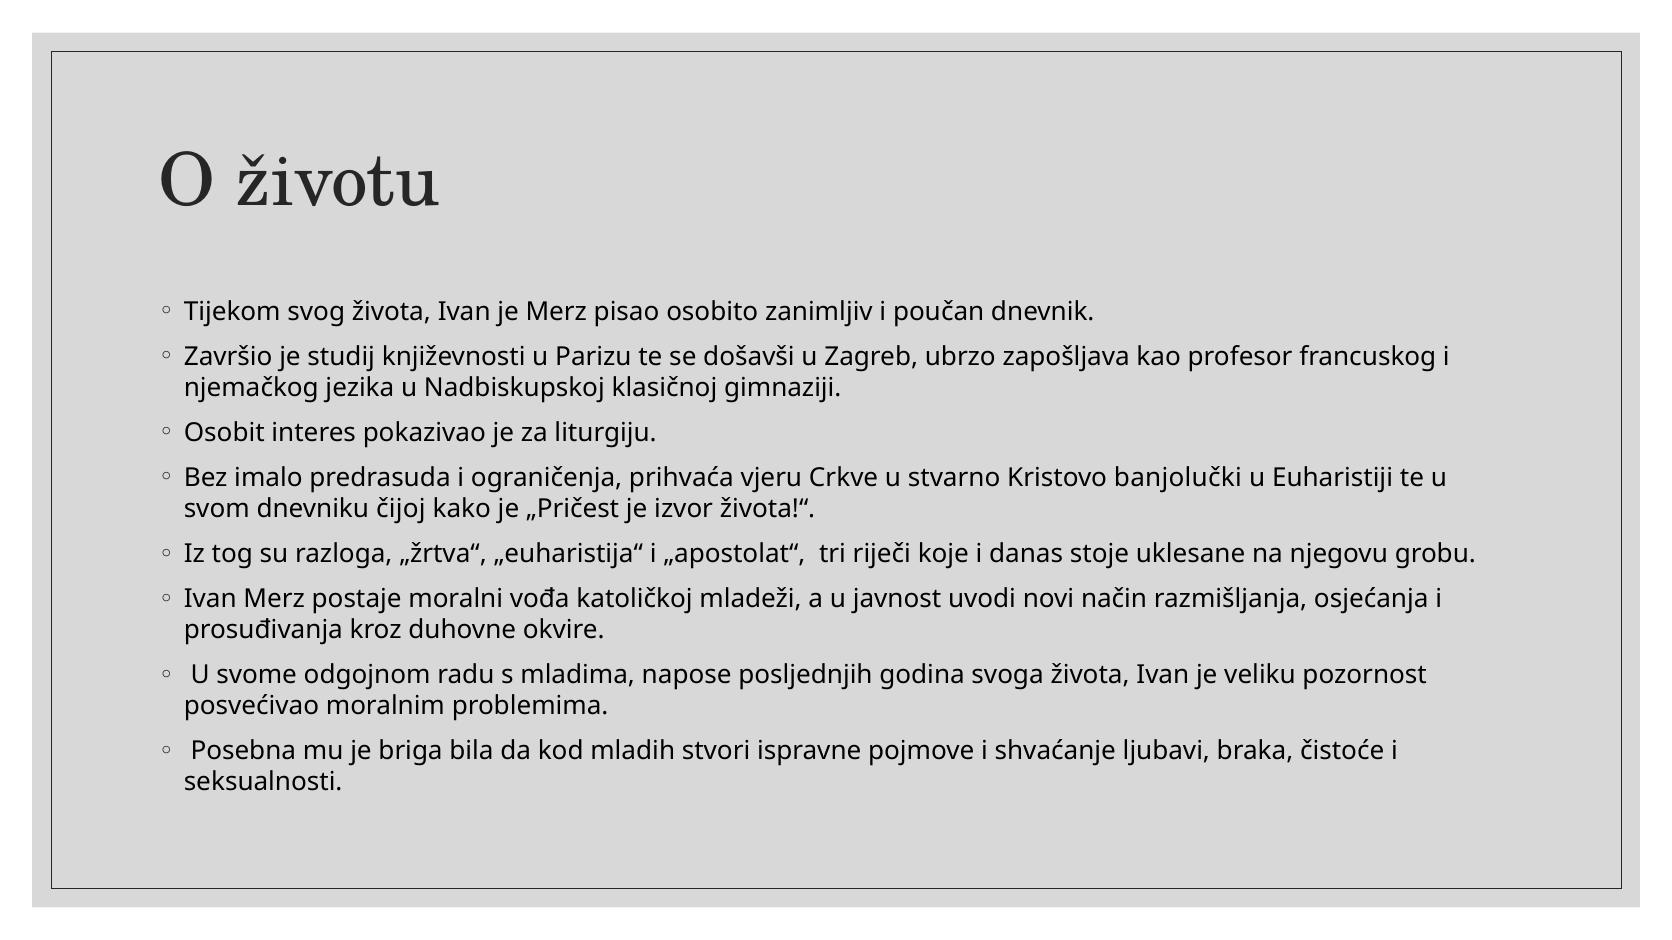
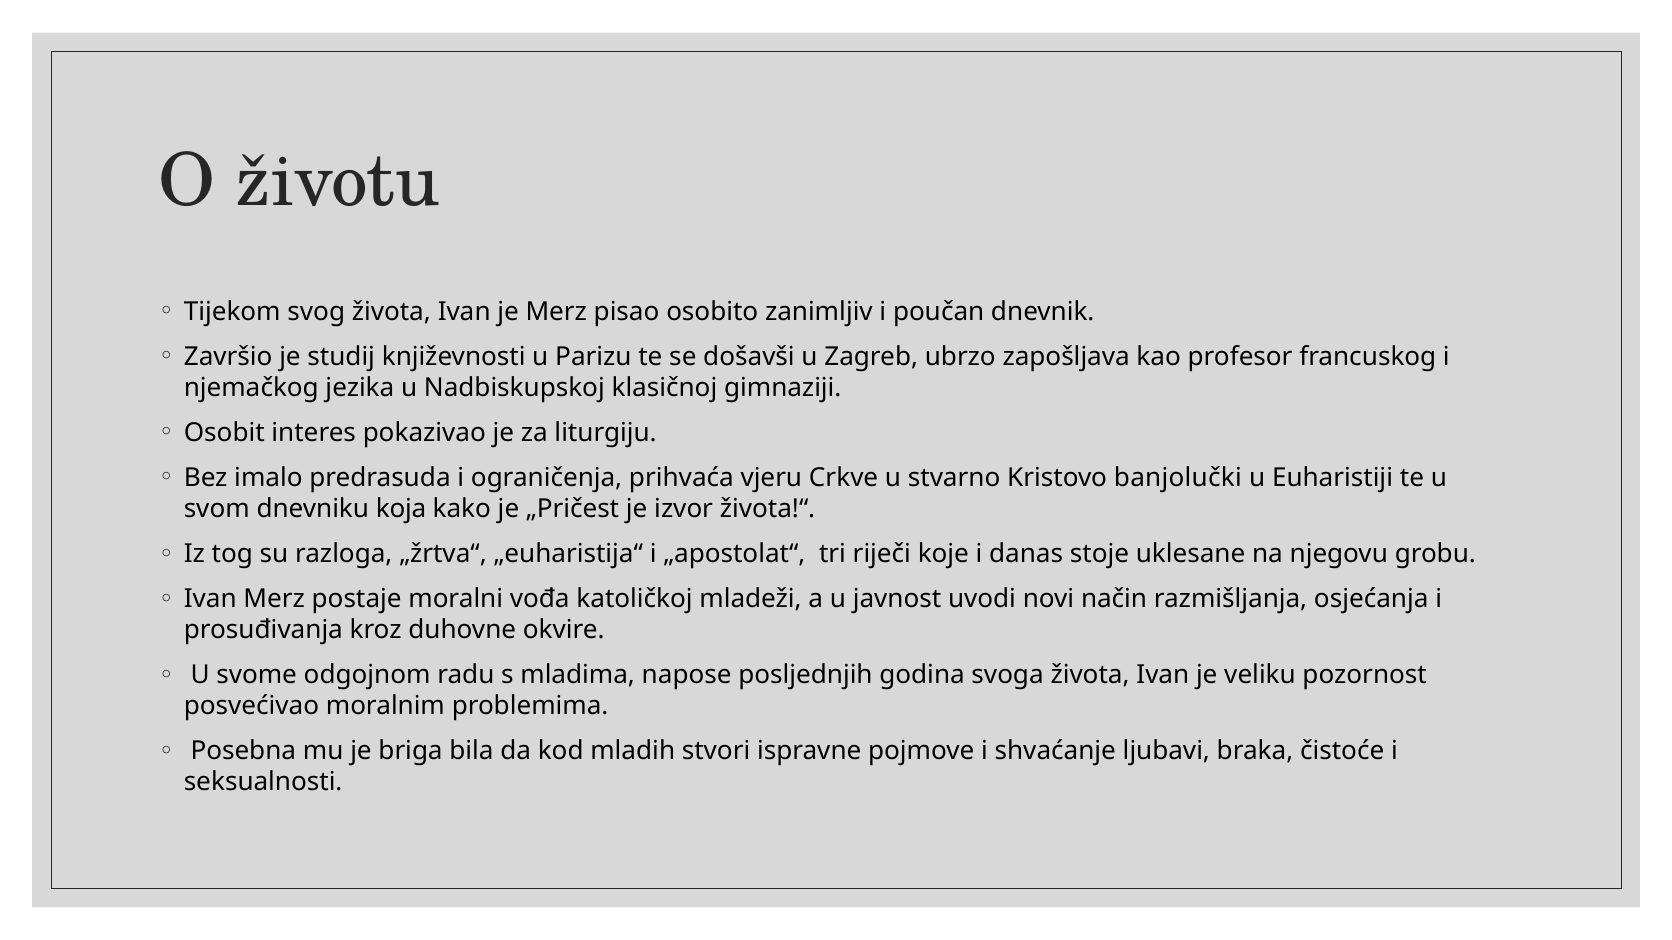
čijoj: čijoj -> koja (401, 509)
